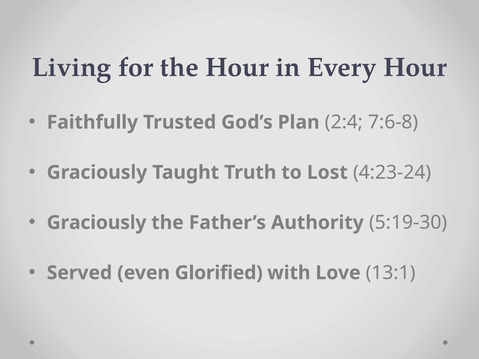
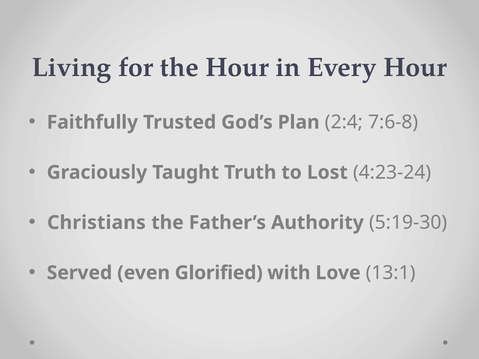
Graciously: Graciously -> Christians (96, 223)
